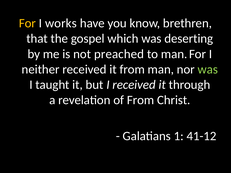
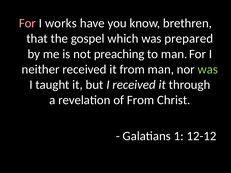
For colour: yellow -> pink (27, 23)
deserting: deserting -> prepared (189, 39)
preached: preached -> preaching (119, 54)
41-12: 41-12 -> 12-12 (201, 136)
